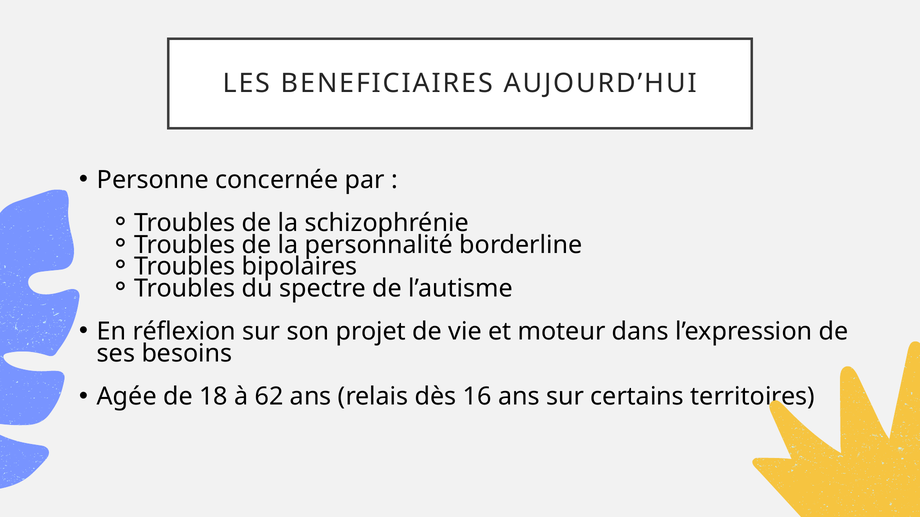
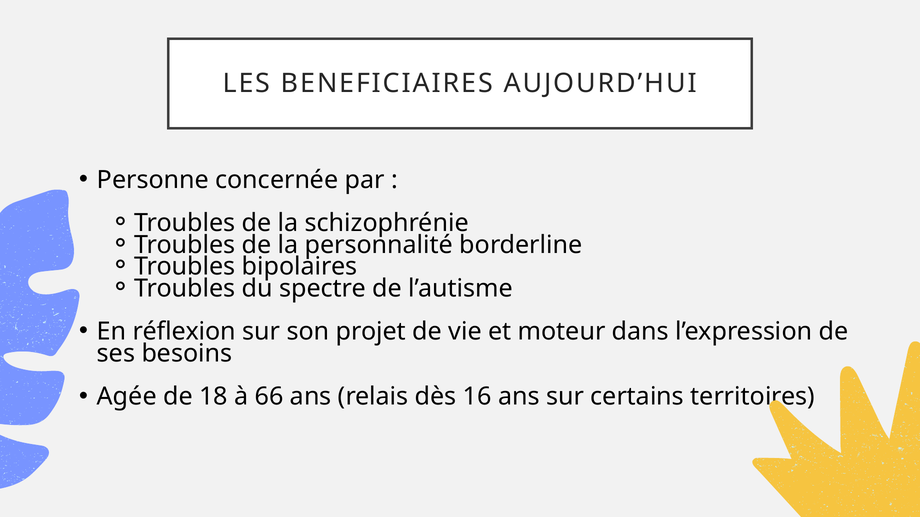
62: 62 -> 66 (269, 397)
